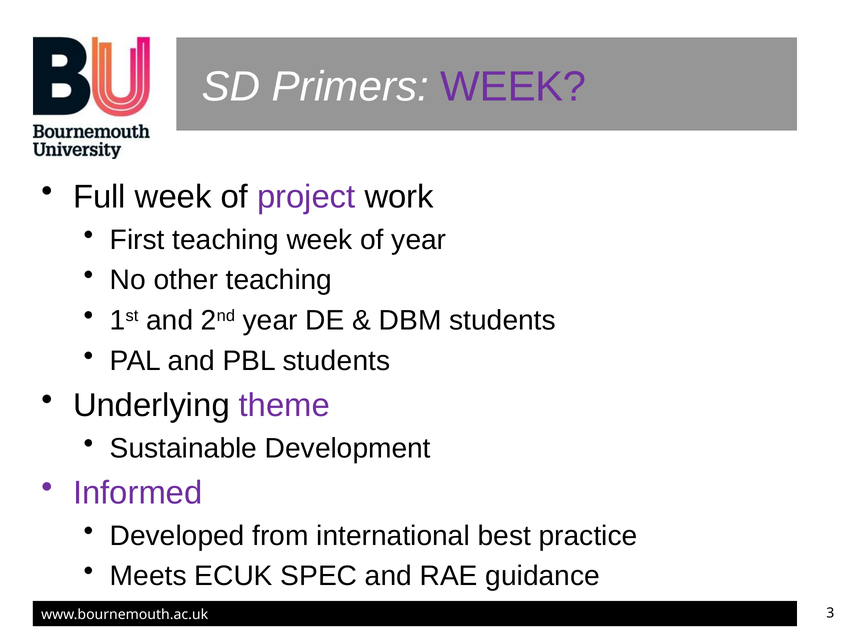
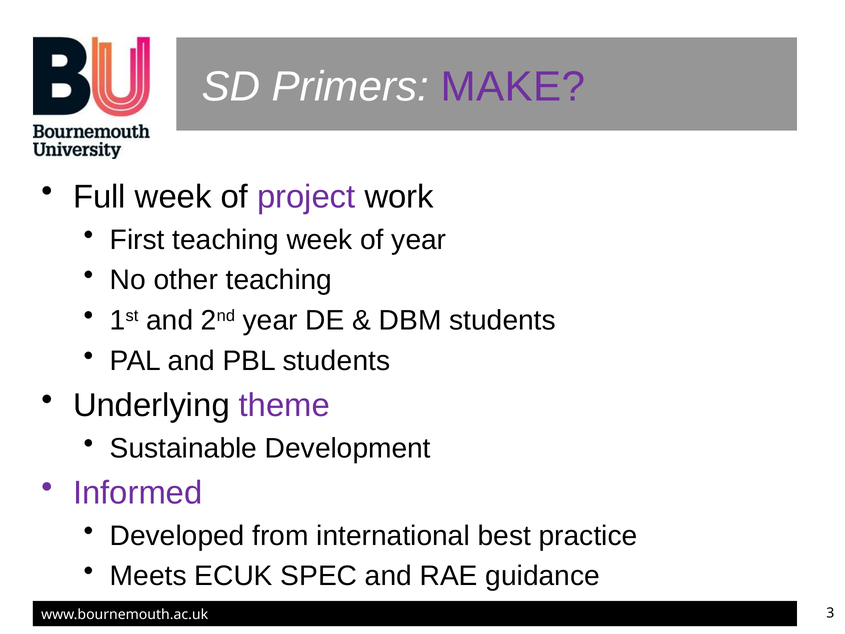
Primers WEEK: WEEK -> MAKE (513, 87)
